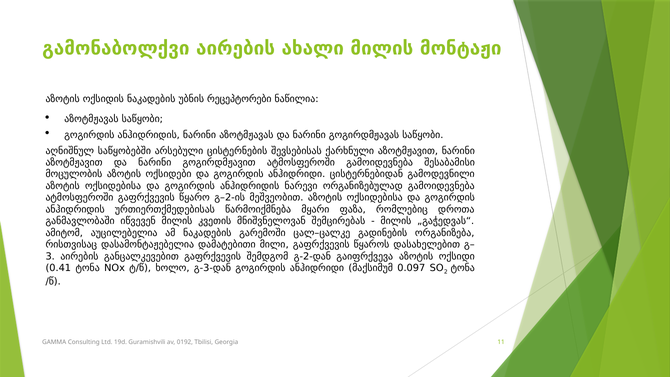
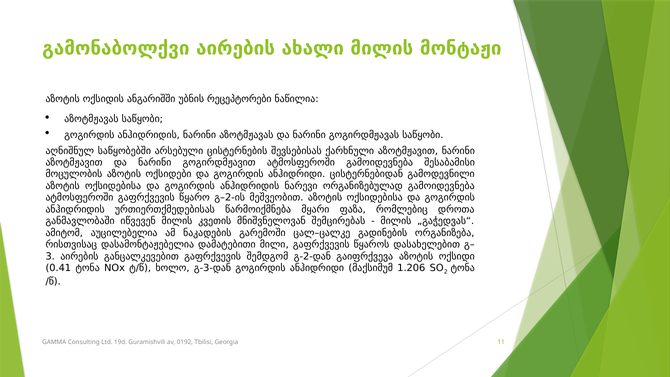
ოქსიდის ნაკადების: ნაკადების -> ანგარიშში (151, 99)
0.097: 0.097 -> 1.206 (411, 268)
